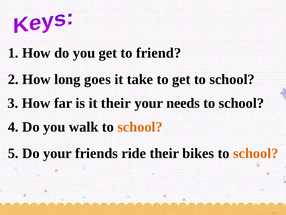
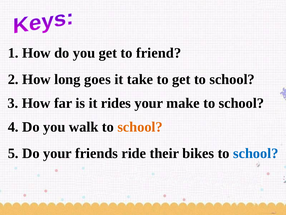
it their: their -> rides (116, 103)
needs: needs -> make (183, 103)
school colour: orange -> blue (256, 153)
